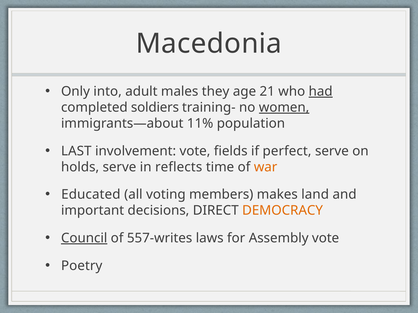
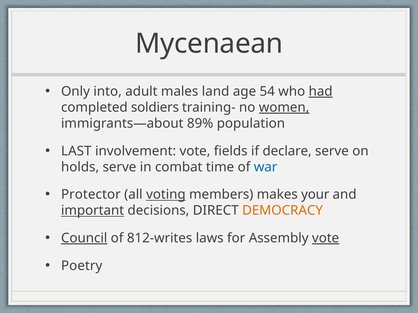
Macedonia: Macedonia -> Mycenaean (209, 44)
they: they -> land (216, 92)
21: 21 -> 54 (267, 92)
11%: 11% -> 89% (200, 124)
perfect: perfect -> declare (287, 151)
reflects: reflects -> combat (179, 167)
war colour: orange -> blue (266, 167)
Educated: Educated -> Protector (91, 195)
voting underline: none -> present (166, 195)
land: land -> your (315, 195)
important underline: none -> present (93, 211)
557-writes: 557-writes -> 812-writes (160, 239)
vote underline: none -> present (326, 239)
